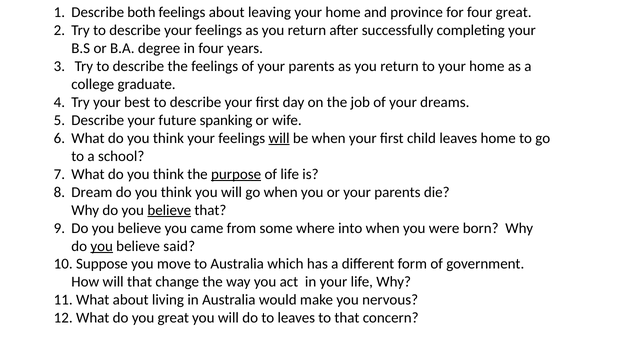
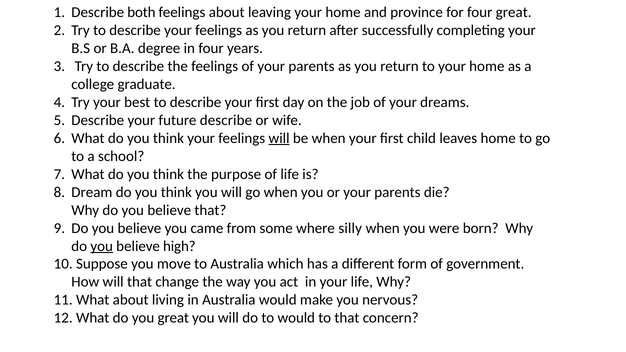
future spanking: spanking -> describe (226, 120)
purpose underline: present -> none (236, 174)
believe underline: present -> none (169, 210)
into: into -> silly (350, 228)
said: said -> high (179, 246)
to leaves: leaves -> would (296, 318)
